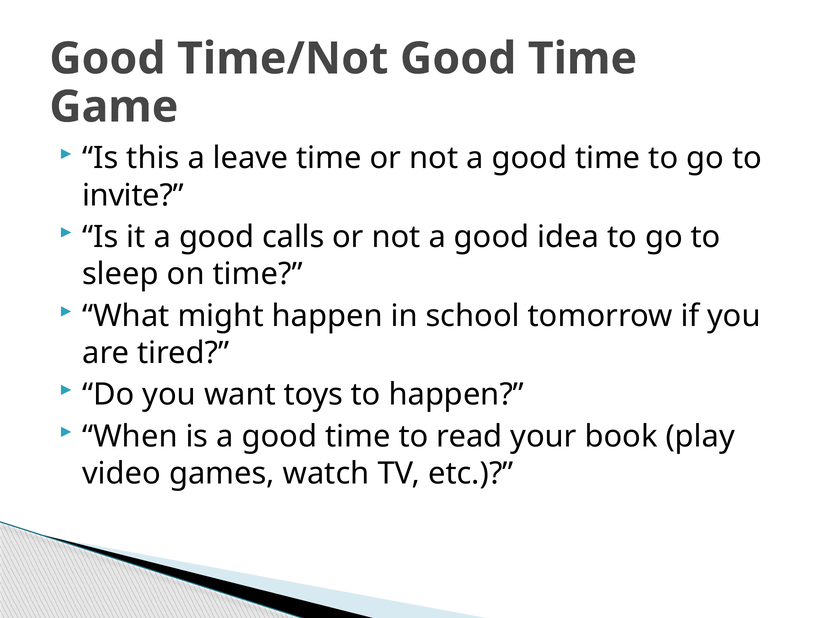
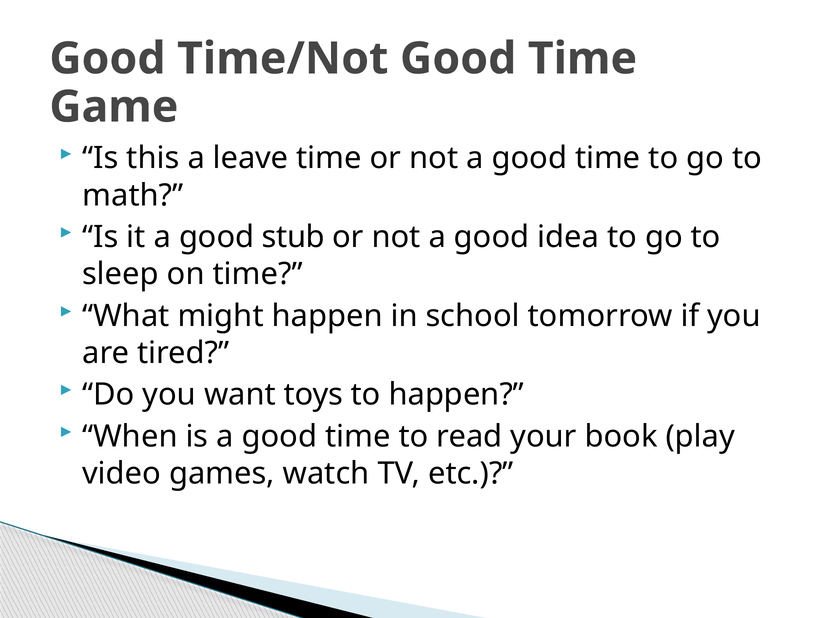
invite: invite -> math (133, 195)
calls: calls -> stub (293, 237)
